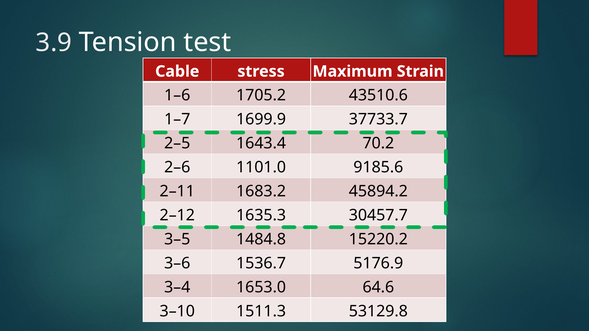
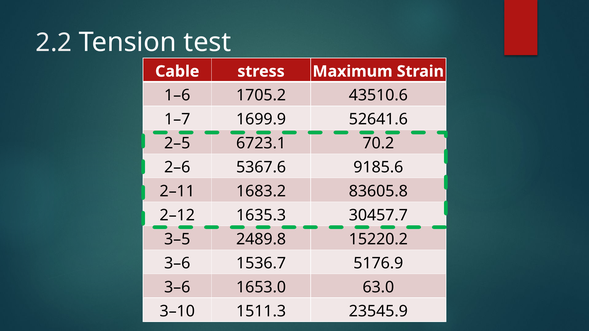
3.9: 3.9 -> 2.2 (54, 43)
37733.7: 37733.7 -> 52641.6 (378, 119)
1643.4: 1643.4 -> 6723.1 (261, 143)
1101.0: 1101.0 -> 5367.6 (261, 167)
45894.2: 45894.2 -> 83605.8 (378, 191)
1484.8: 1484.8 -> 2489.8 (261, 239)
3–4: 3–4 -> 3–6 (177, 287)
64.6: 64.6 -> 63.0 (378, 287)
53129.8: 53129.8 -> 23545.9 (378, 311)
